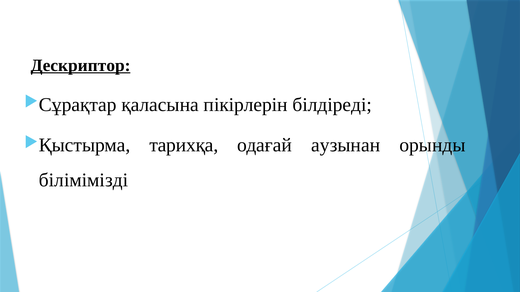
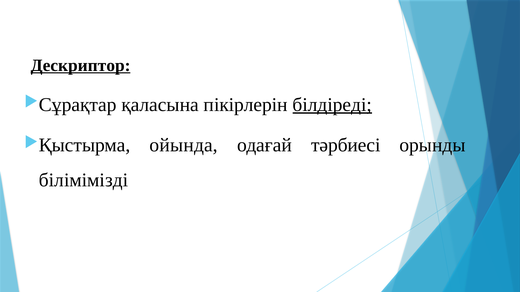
білдіреді underline: none -> present (332, 105)
тарихқа: тарихқа -> ойында (184, 145)
аузынан: аузынан -> тәрбиесі (346, 145)
